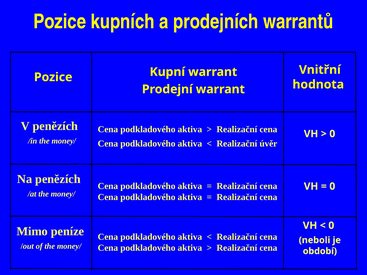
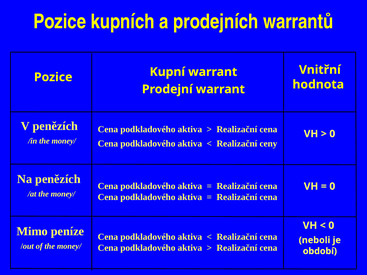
úvěr: úvěr -> ceny (268, 144)
